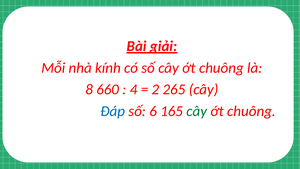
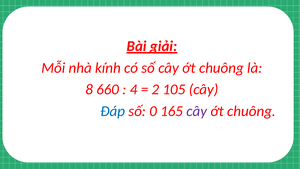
265: 265 -> 105 (174, 89)
6: 6 -> 0 (153, 111)
cây colour: green -> purple (197, 111)
